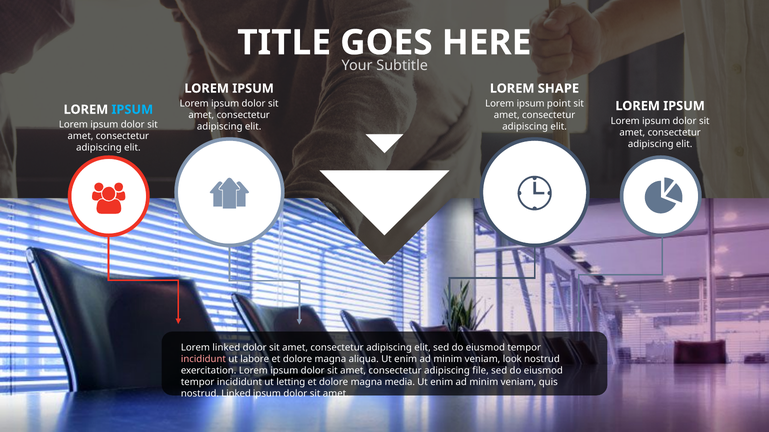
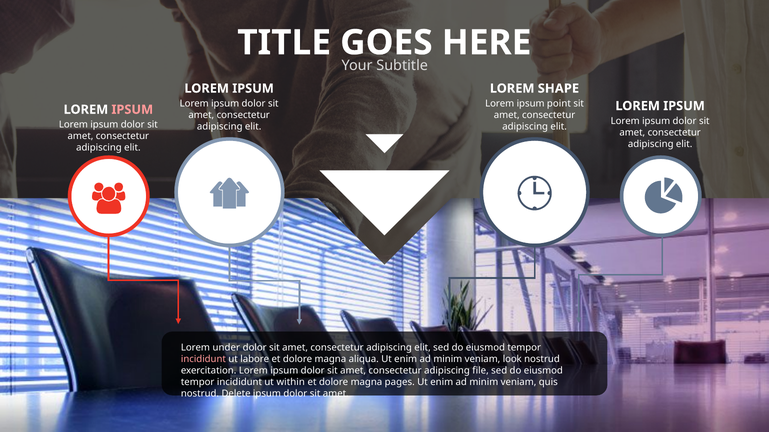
IPSUM colour: light blue -> pink (132, 110)
Lorem linked: linked -> under (226, 348)
letting: letting -> within (291, 383)
media: media -> pages (400, 383)
nostrud Linked: Linked -> Delete (236, 394)
